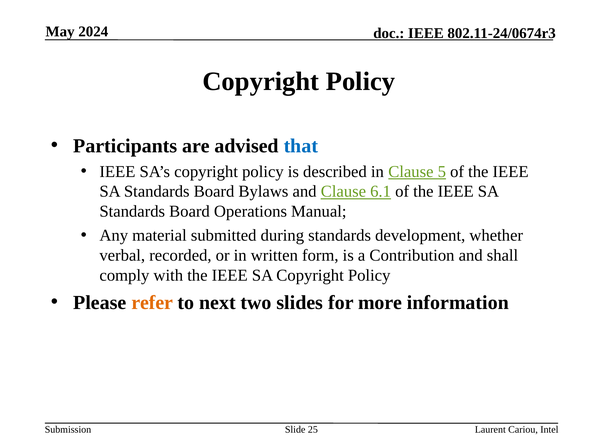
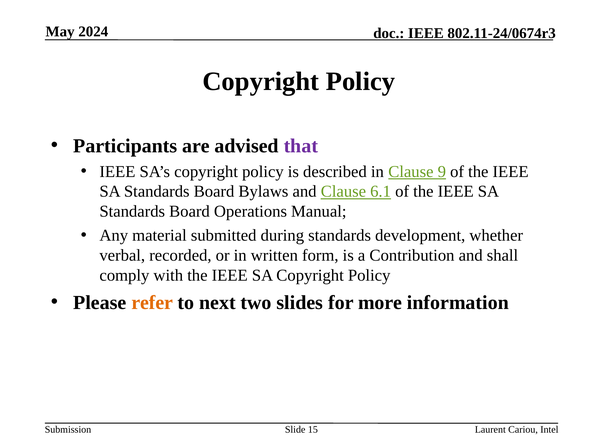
that colour: blue -> purple (301, 146)
5: 5 -> 9 (442, 172)
25: 25 -> 15 (313, 430)
